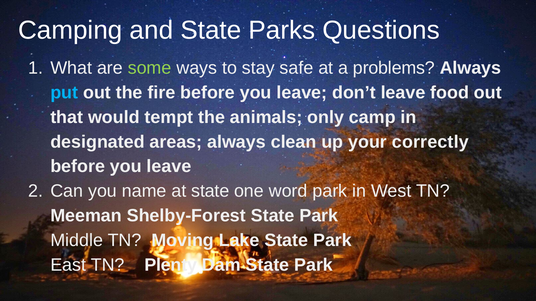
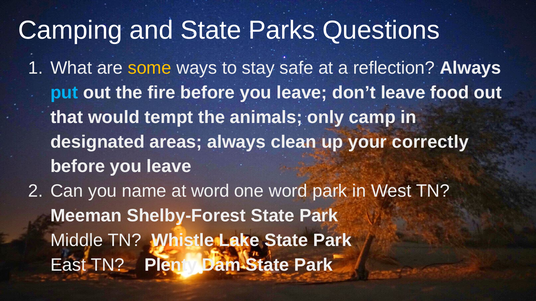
some colour: light green -> yellow (150, 68)
problems: problems -> reflection (394, 68)
at state: state -> word (210, 191)
Moving: Moving -> Whistle (183, 241)
